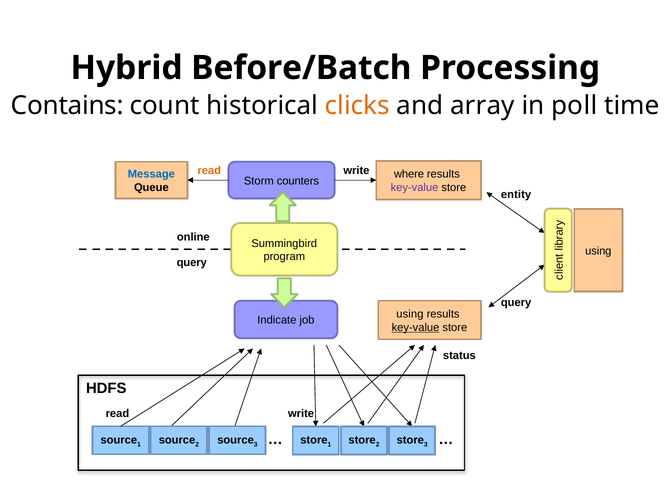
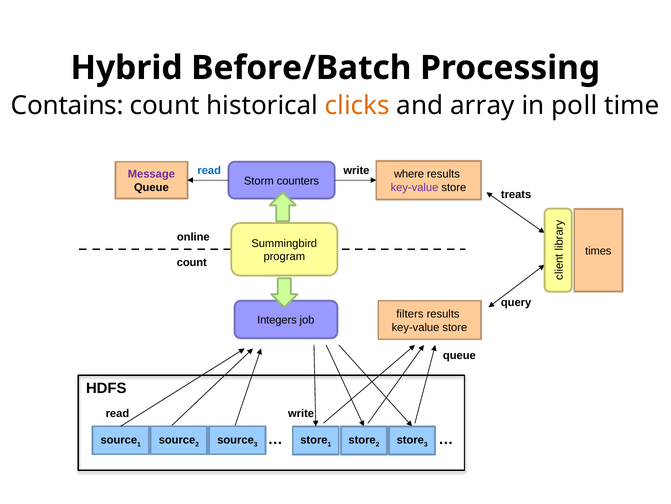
read colour: orange -> blue (209, 171)
Message colour: blue -> purple (151, 174)
entity: entity -> treats (516, 194)
using: using -> times (598, 251)
query: query -> count (192, 262)
using: using -> filters (410, 314)
Indicate: Indicate -> Integers (277, 320)
key-value underline: present -> none (416, 327)
status: status -> queue (459, 355)
